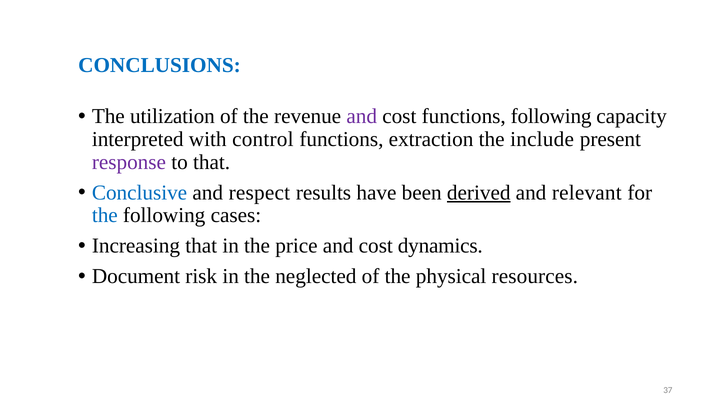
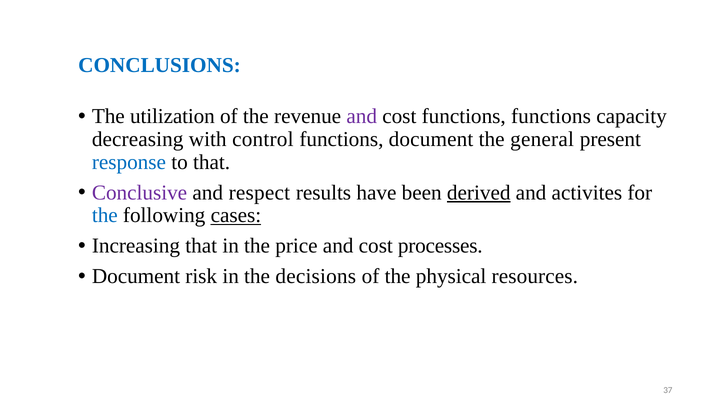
functions following: following -> functions (551, 117)
interpreted: interpreted -> decreasing (138, 139)
functions extraction: extraction -> document (431, 139)
include: include -> general (542, 139)
response colour: purple -> blue (129, 162)
Conclusive colour: blue -> purple (140, 193)
relevant: relevant -> activites (587, 193)
cases underline: none -> present (236, 216)
dynamics: dynamics -> processes (440, 246)
neglected: neglected -> decisions (316, 277)
